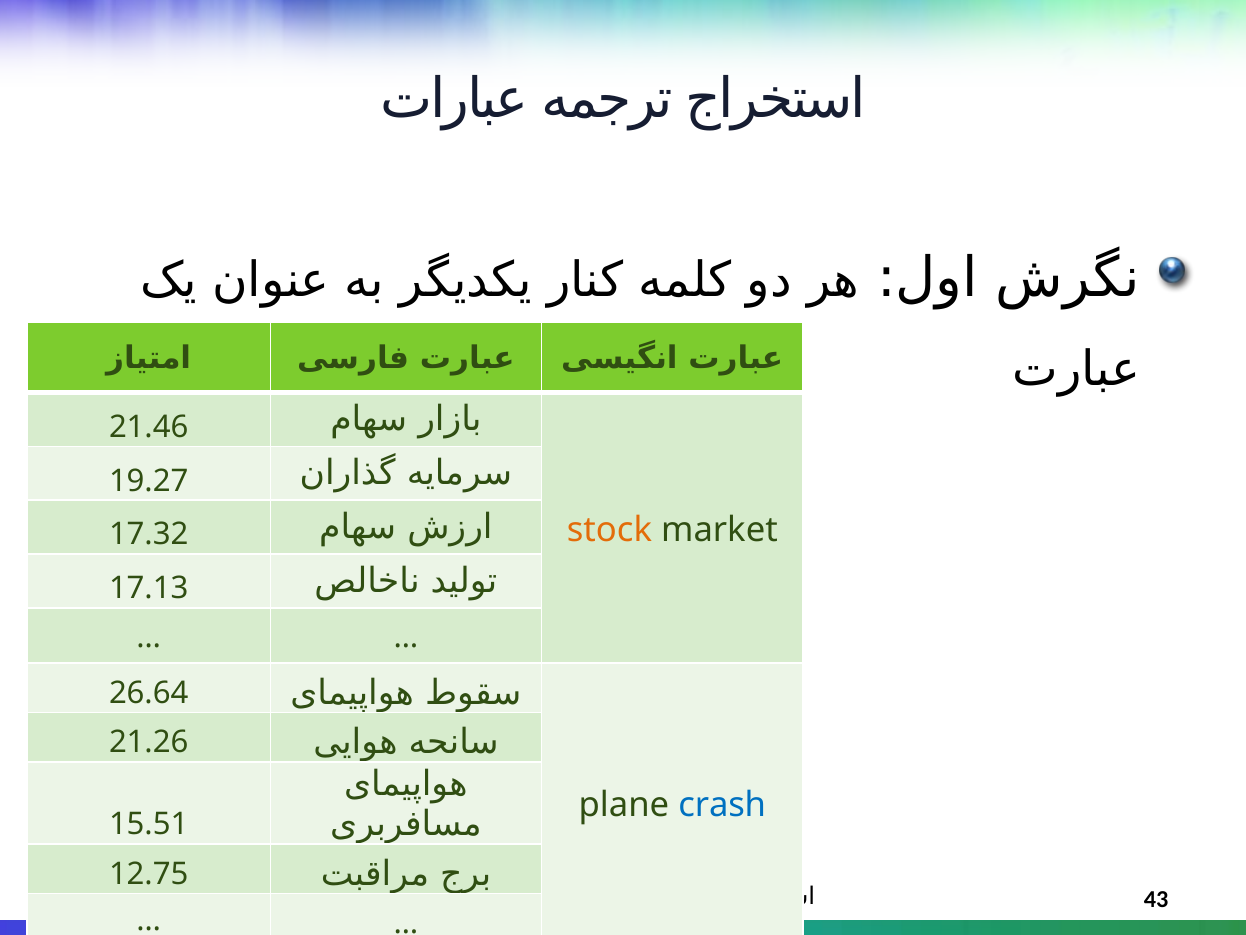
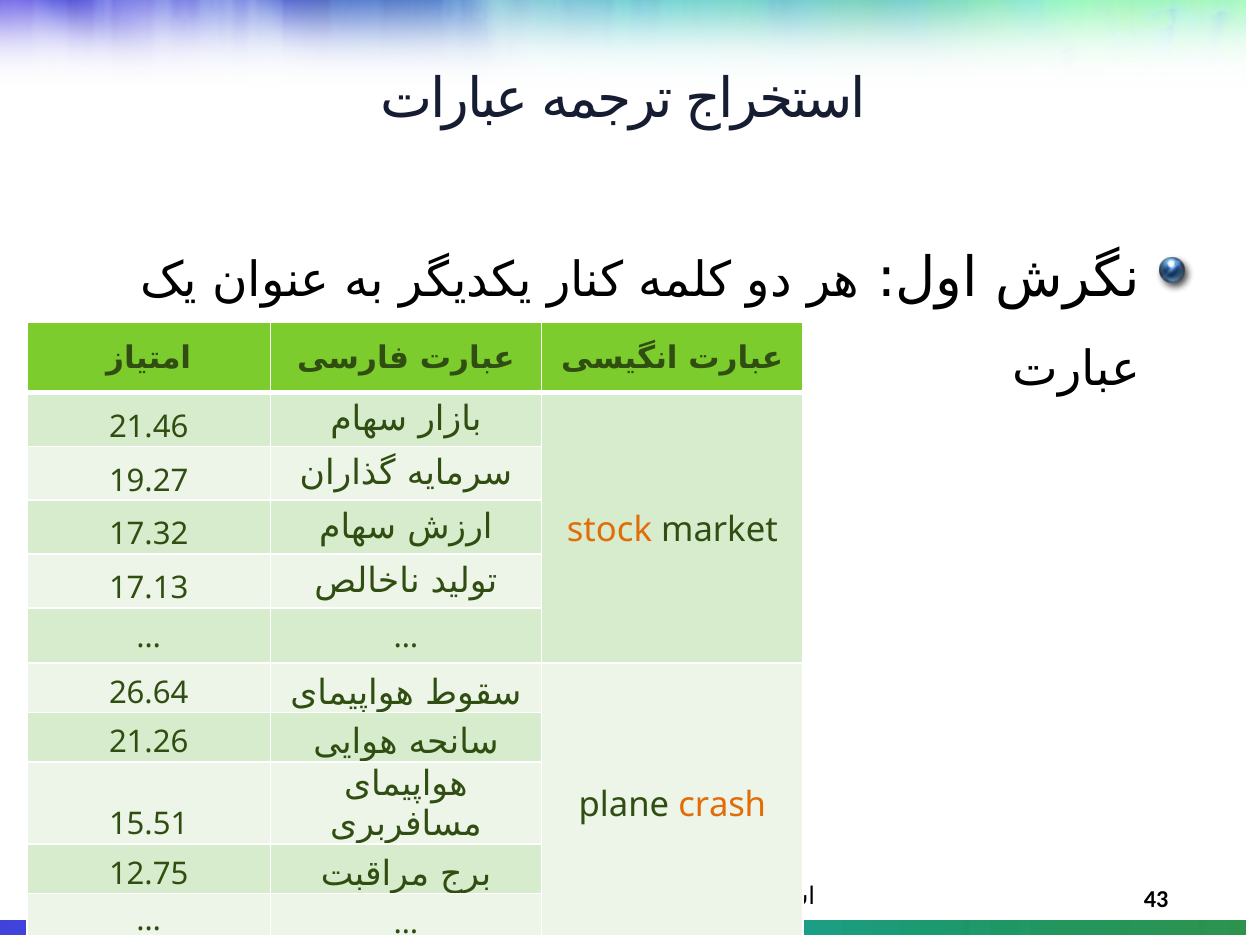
crash colour: blue -> orange (722, 805)
